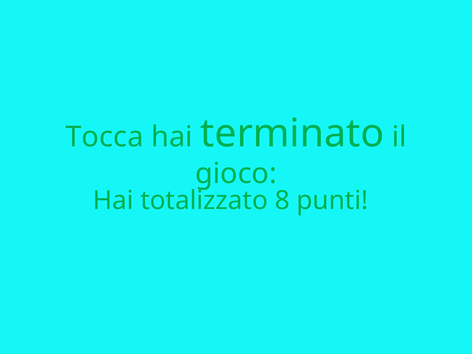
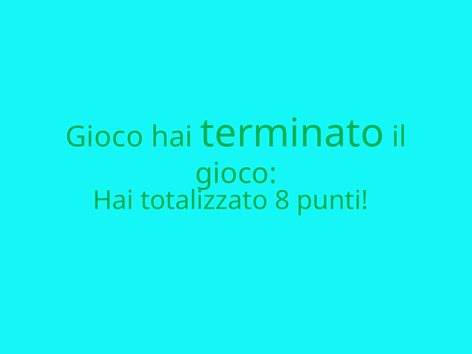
Tocca: Tocca -> Gioco (104, 137)
